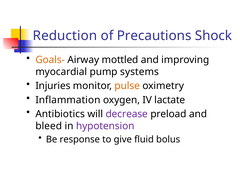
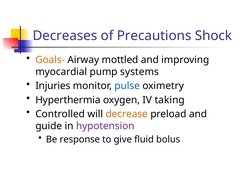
Reduction: Reduction -> Decreases (65, 36)
pulse colour: orange -> blue (127, 86)
Inflammation: Inflammation -> Hyperthermia (68, 100)
lactate: lactate -> taking (170, 100)
Antibiotics: Antibiotics -> Controlled (60, 114)
decrease colour: purple -> orange (127, 114)
bleed: bleed -> guide (49, 126)
